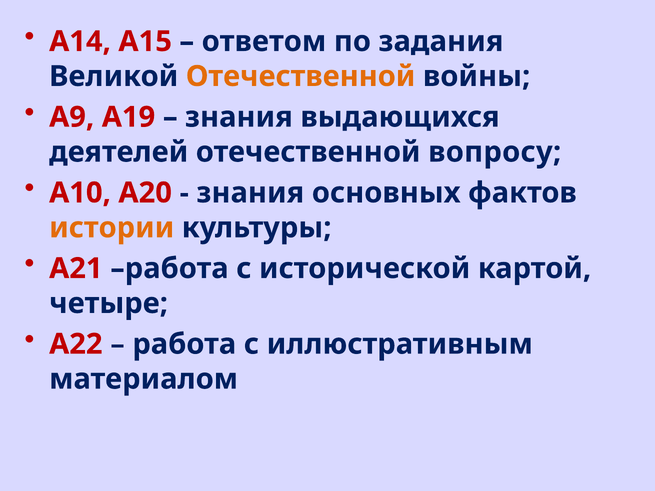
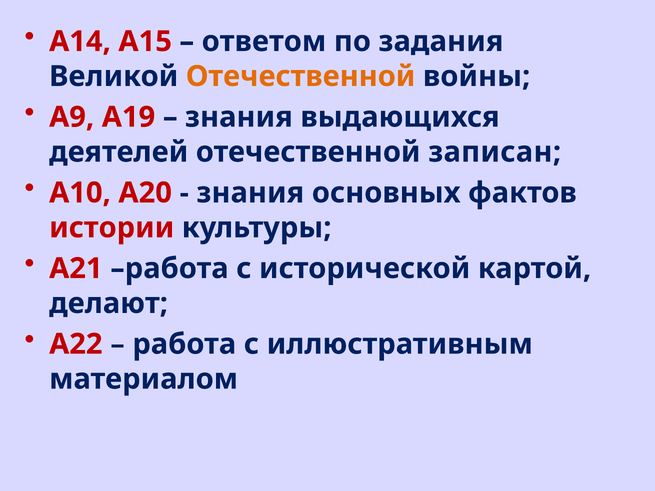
вопросу: вопросу -> записан (495, 152)
истории colour: orange -> red (112, 228)
четыре: четыре -> делают (109, 304)
